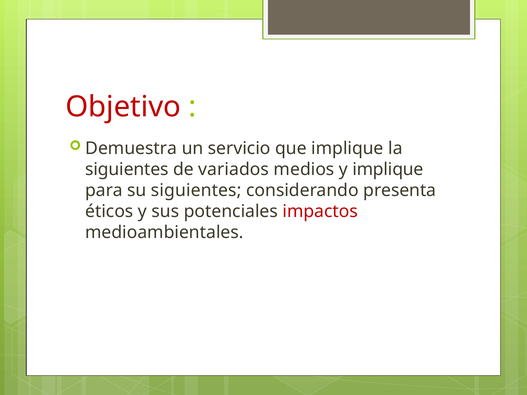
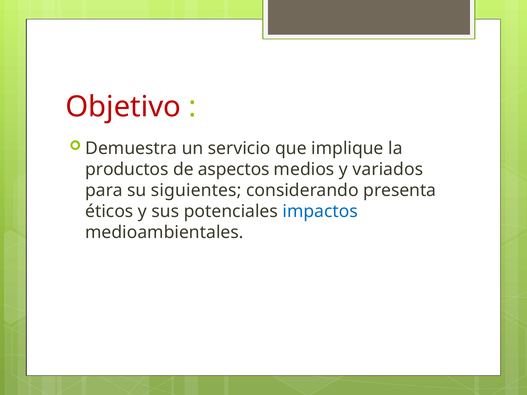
siguientes: siguientes -> productos (127, 169)
variados: variados -> aspectos (234, 169)
y implique: implique -> variados (388, 169)
impactos colour: red -> blue (320, 212)
